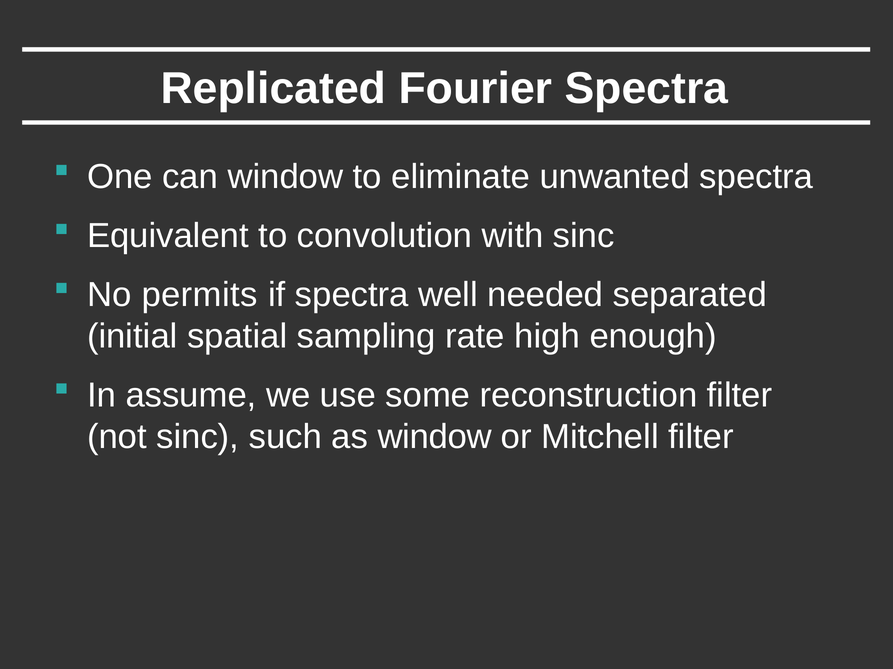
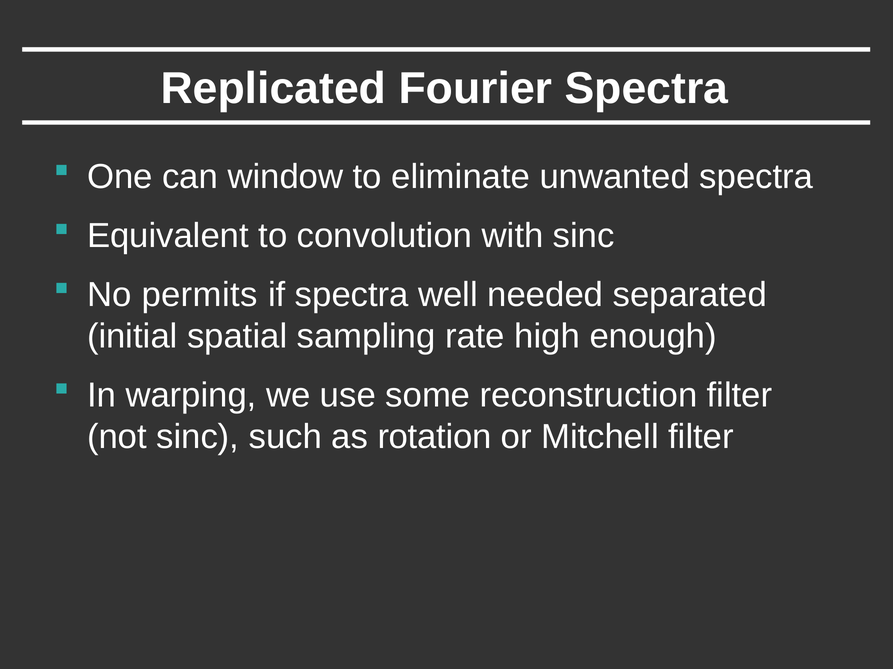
assume: assume -> warping (191, 396)
as window: window -> rotation (435, 437)
